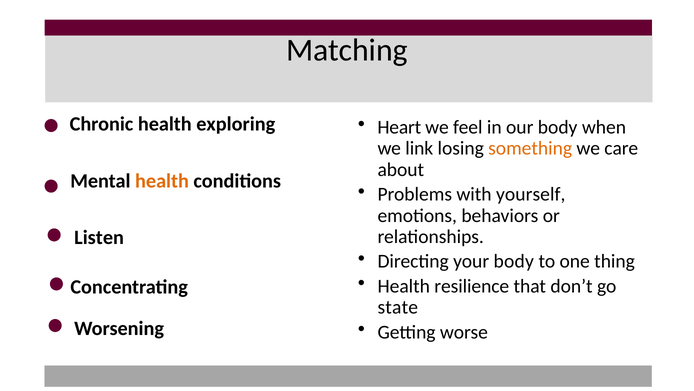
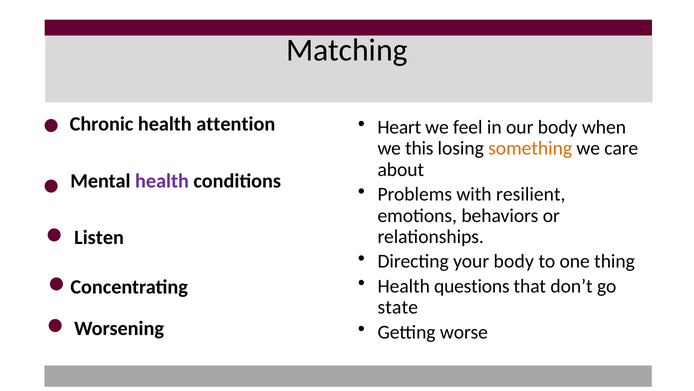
exploring: exploring -> attention (236, 124)
link: link -> this (419, 148)
health colour: orange -> purple (162, 181)
yourself: yourself -> resilient (531, 194)
resilience: resilience -> questions (472, 286)
